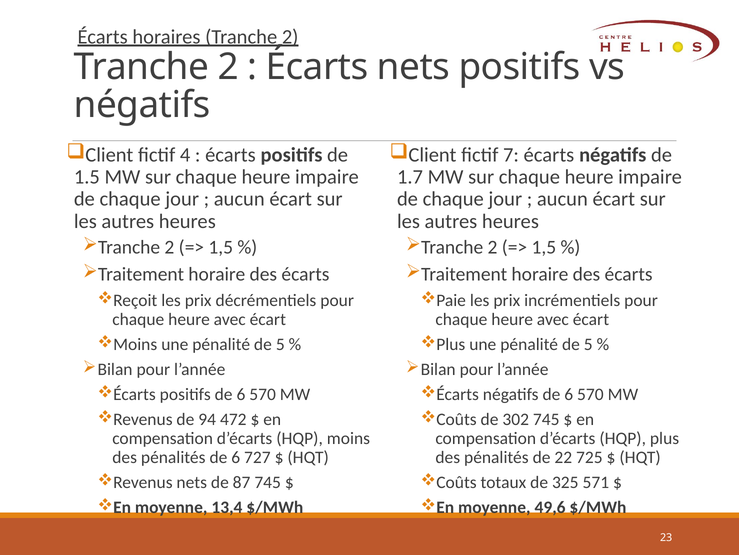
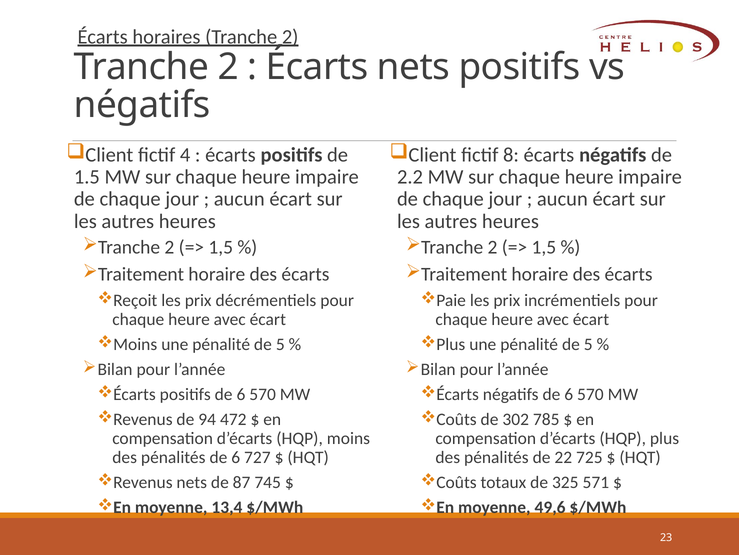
7: 7 -> 8 (511, 155)
1.7: 1.7 -> 2.2 (410, 177)
302 745: 745 -> 785 (546, 419)
